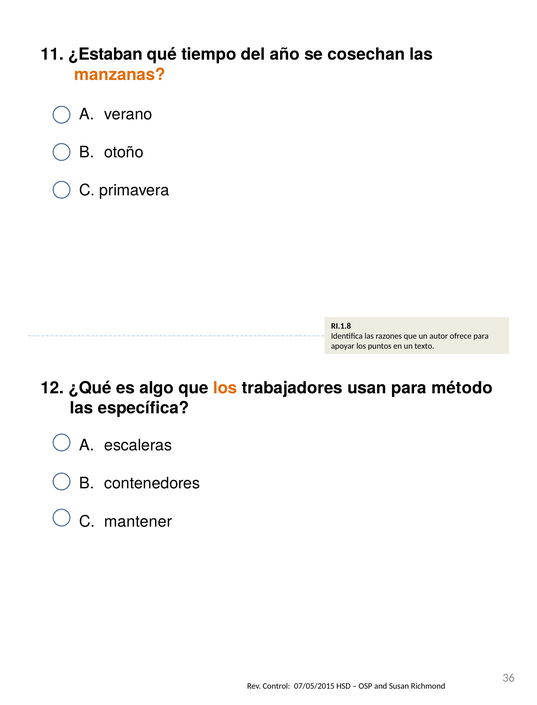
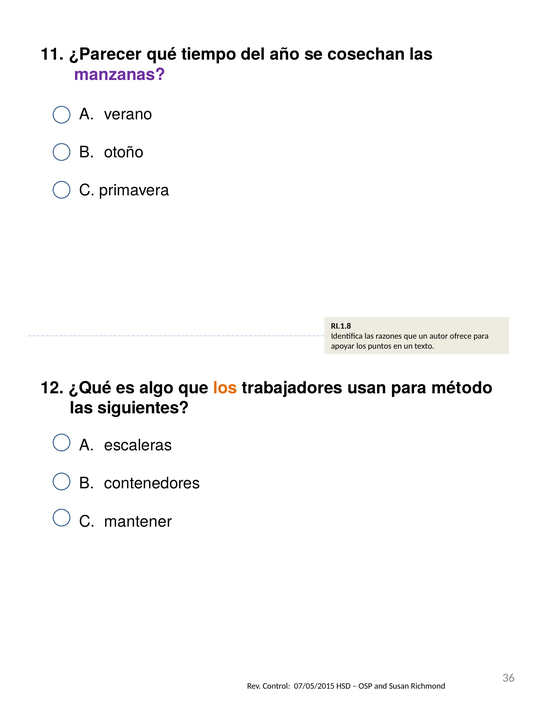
¿Estaban: ¿Estaban -> ¿Parecer (105, 54)
manzanas colour: orange -> purple (120, 75)
específica: específica -> siguientes (143, 408)
